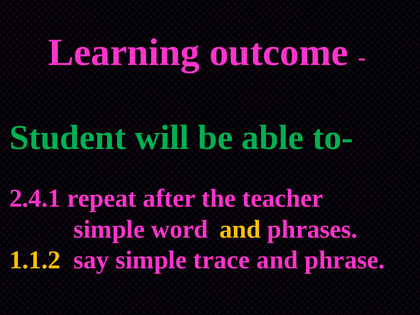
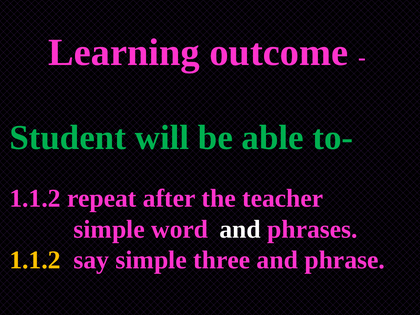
2.4.1: 2.4.1 -> 1.1.2 (35, 198)
and colour: yellow -> white (240, 229)
trace: trace -> three (222, 260)
